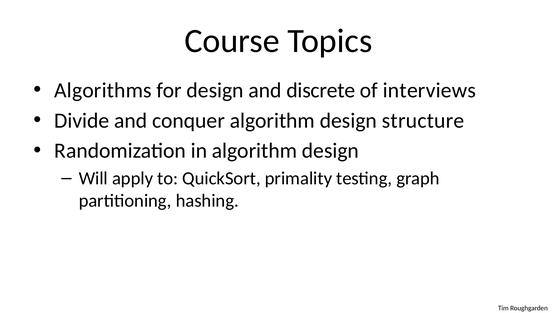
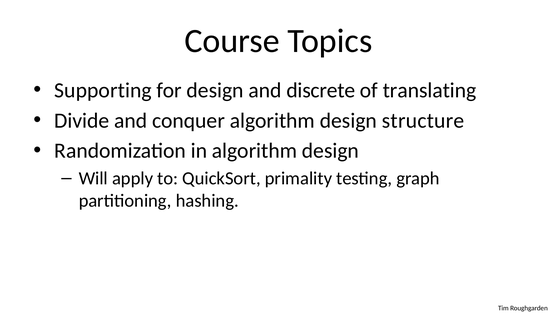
Algorithms: Algorithms -> Supporting (103, 90)
interviews: interviews -> translating (430, 90)
